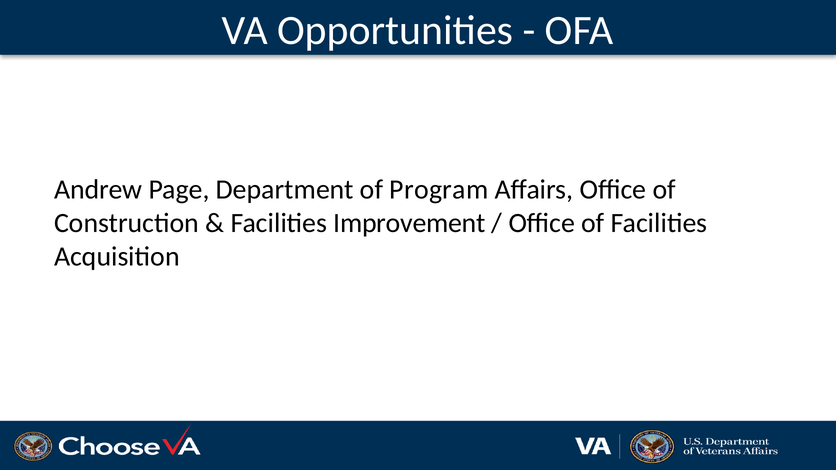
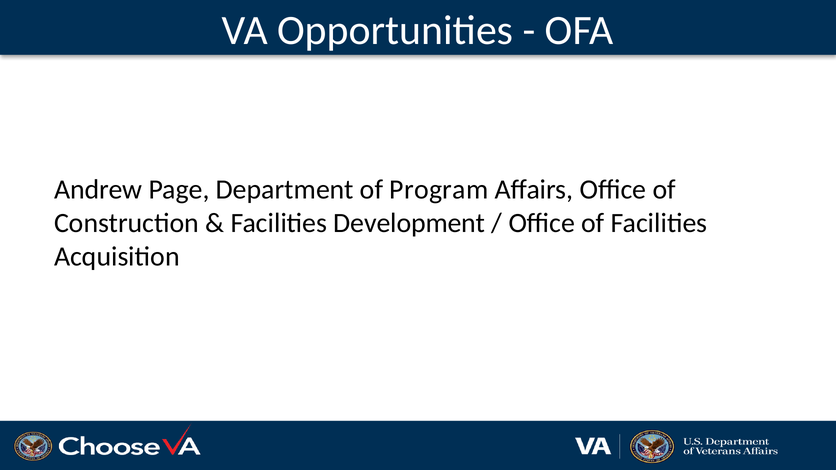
Improvement: Improvement -> Development (409, 223)
